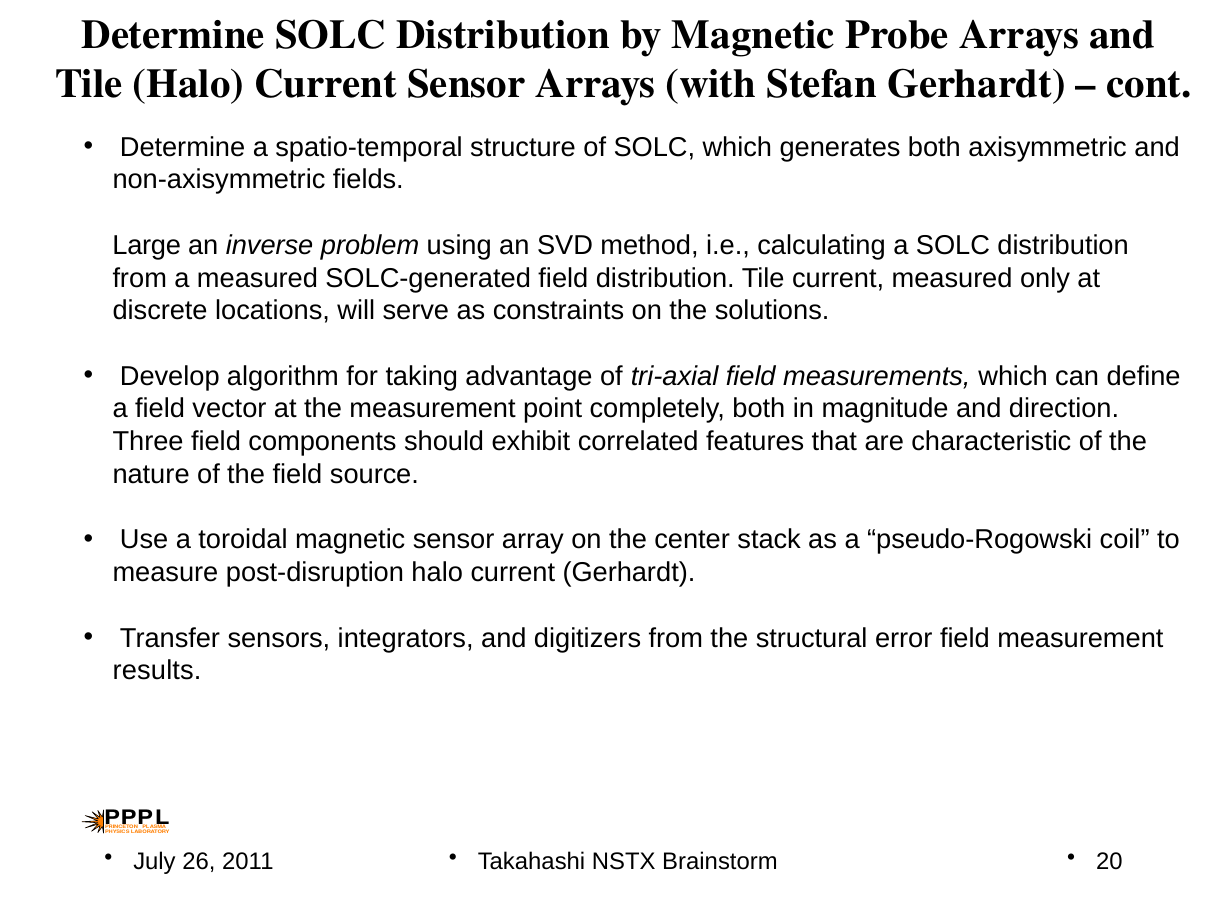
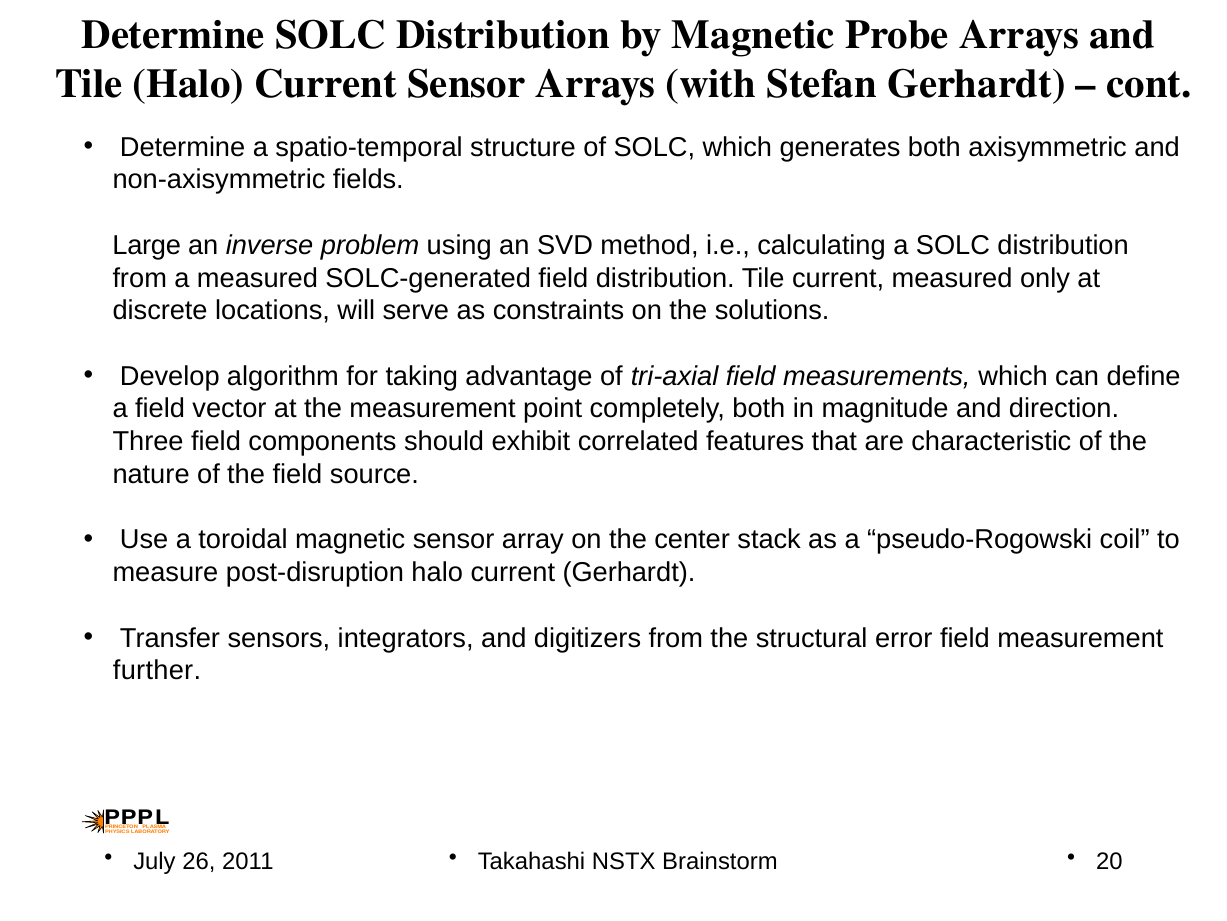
results: results -> further (157, 670)
